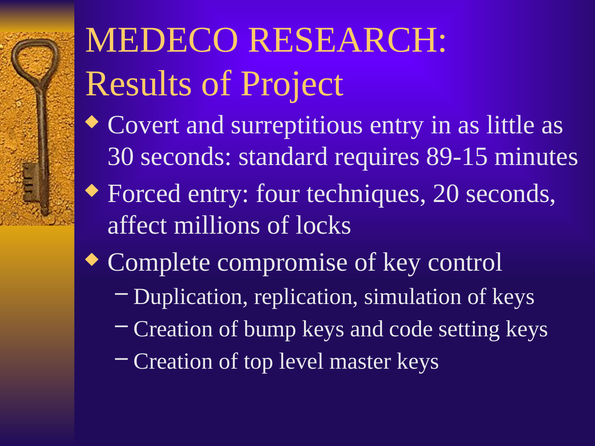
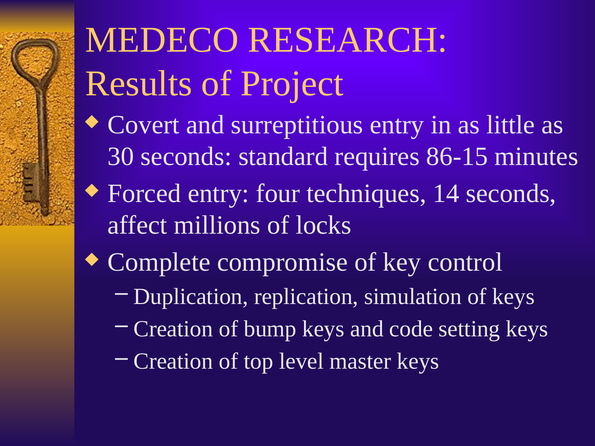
89-15: 89-15 -> 86-15 (457, 157)
20: 20 -> 14 (446, 194)
